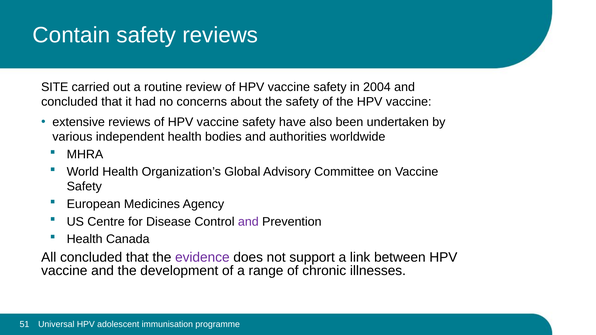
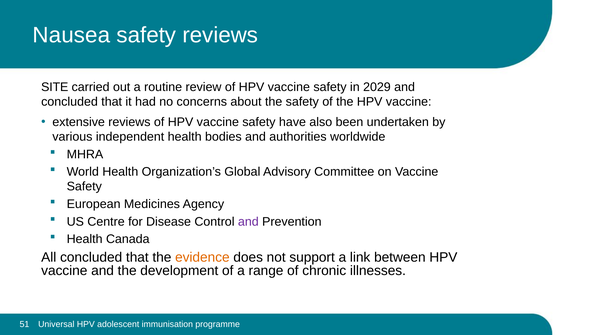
Contain: Contain -> Nausea (71, 35)
2004: 2004 -> 2029 (377, 87)
evidence colour: purple -> orange (202, 258)
